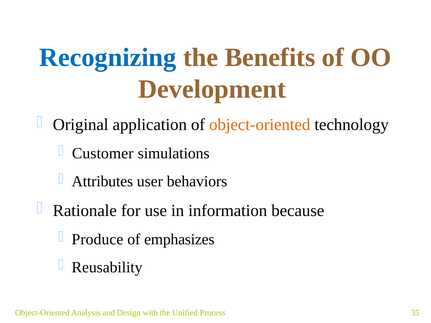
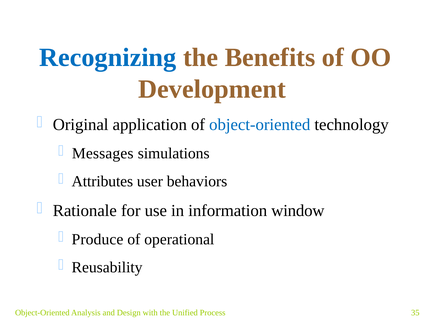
object-oriented colour: orange -> blue (260, 125)
Customer: Customer -> Messages (103, 153)
because: because -> window (298, 211)
emphasizes: emphasizes -> operational (179, 240)
